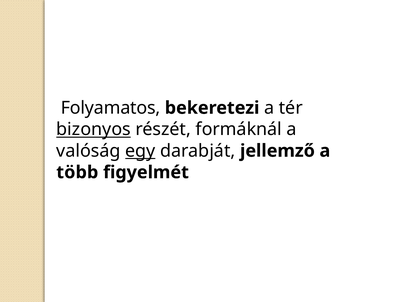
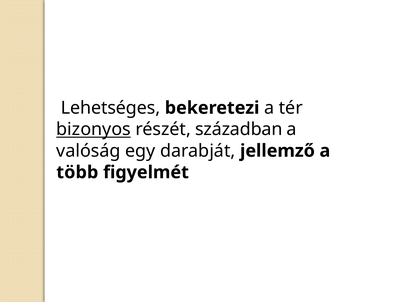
Folyamatos: Folyamatos -> Lehetséges (111, 108)
formáknál: formáknál -> században (239, 129)
egy underline: present -> none (140, 151)
